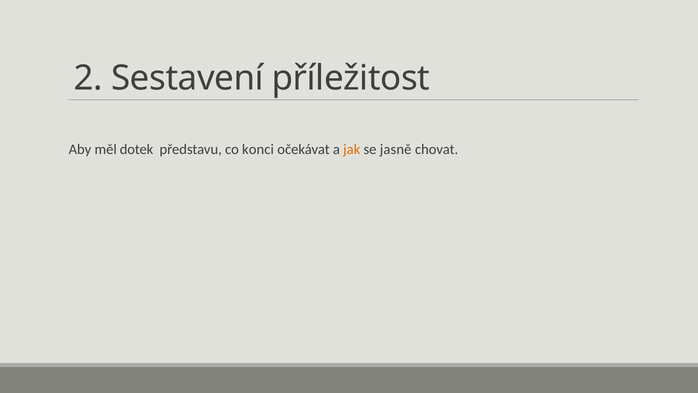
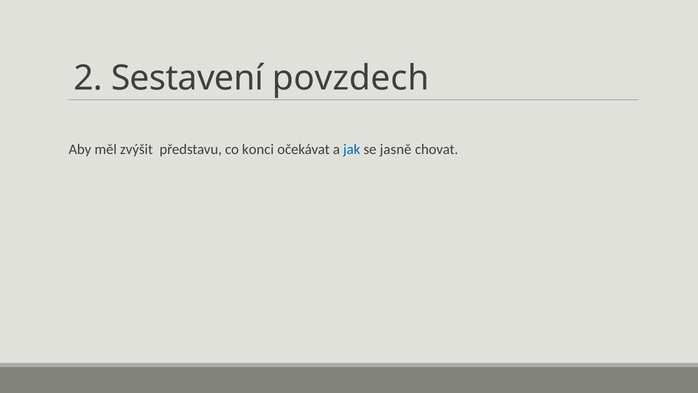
příležitost: příležitost -> povzdech (351, 78)
dotek: dotek -> zvýšit (136, 149)
jak colour: orange -> blue (352, 149)
